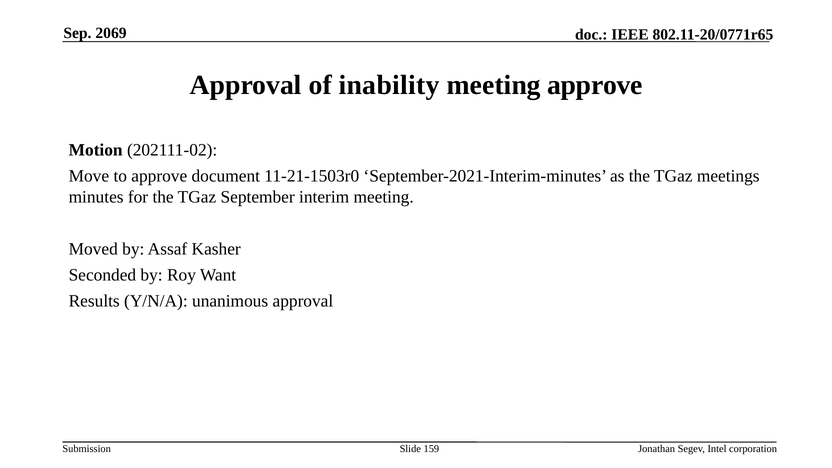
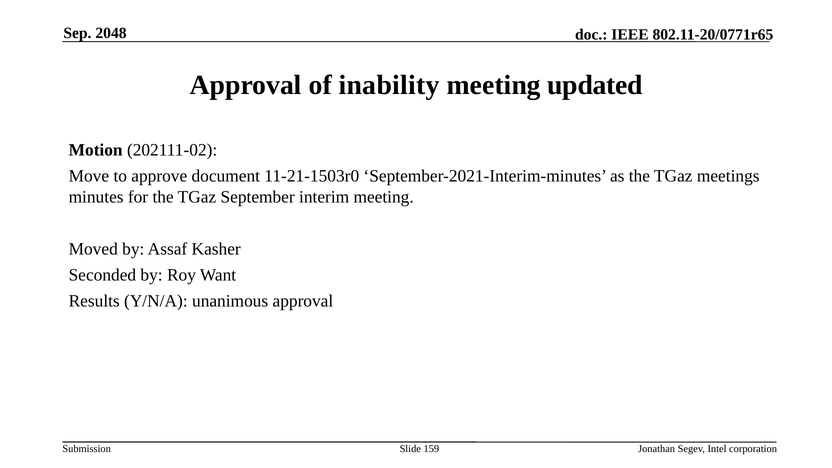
2069: 2069 -> 2048 (111, 33)
meeting approve: approve -> updated (595, 85)
